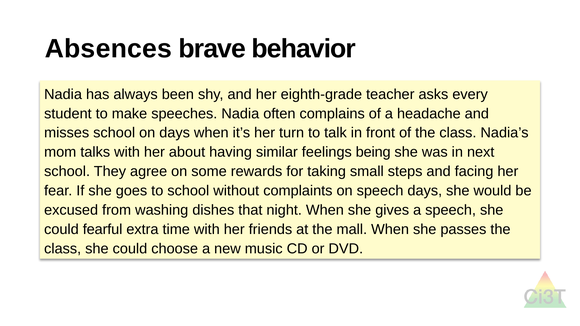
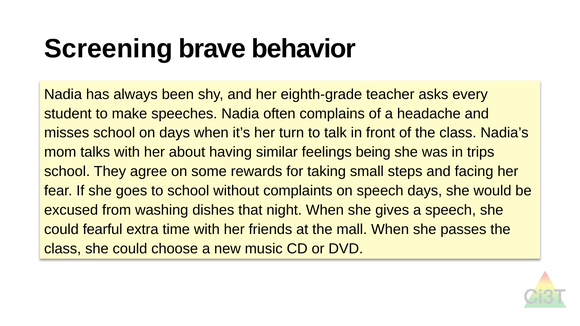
Absences: Absences -> Screening (109, 49)
next: next -> trips (481, 152)
